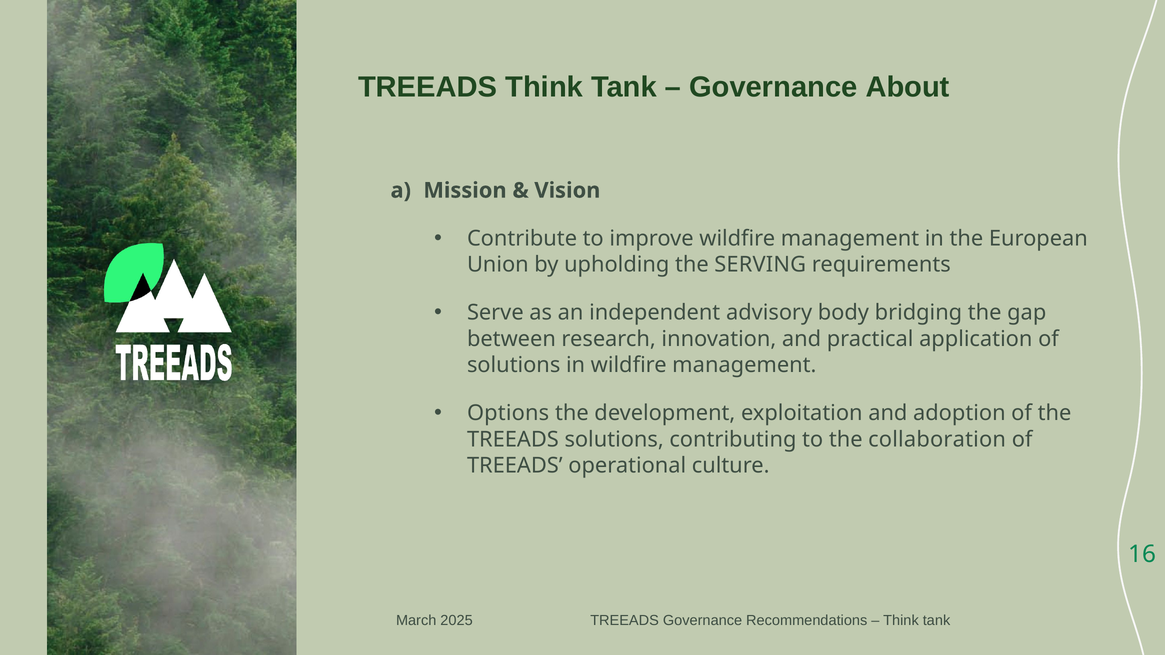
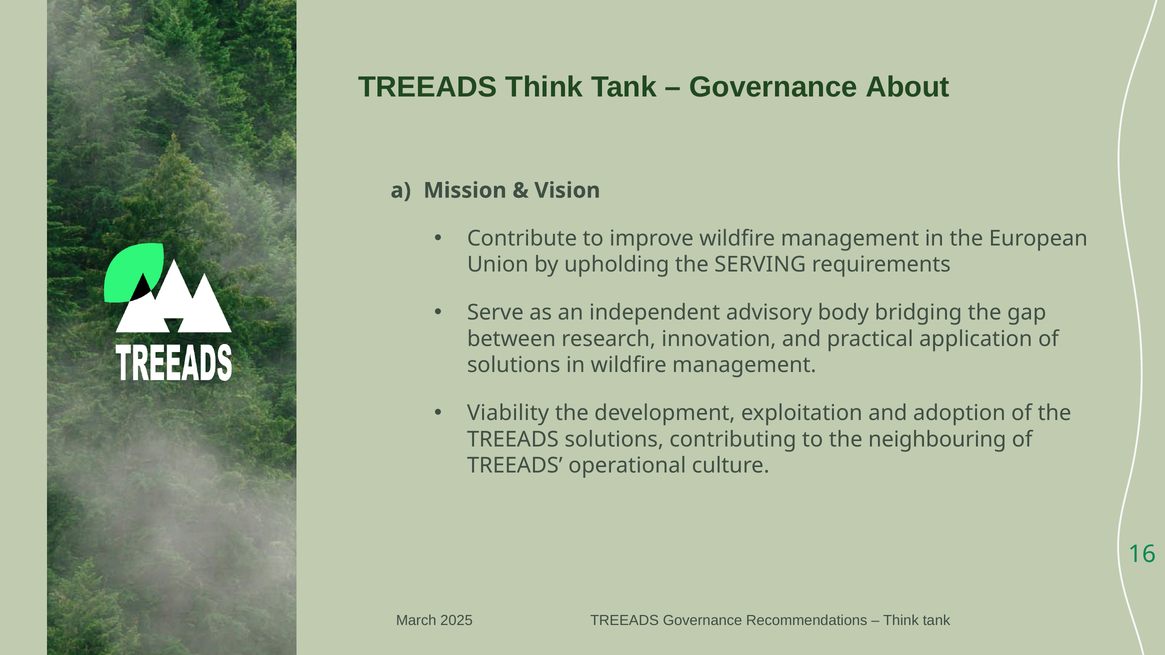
Options: Options -> Viability (508, 413)
collaboration: collaboration -> neighbouring (937, 440)
